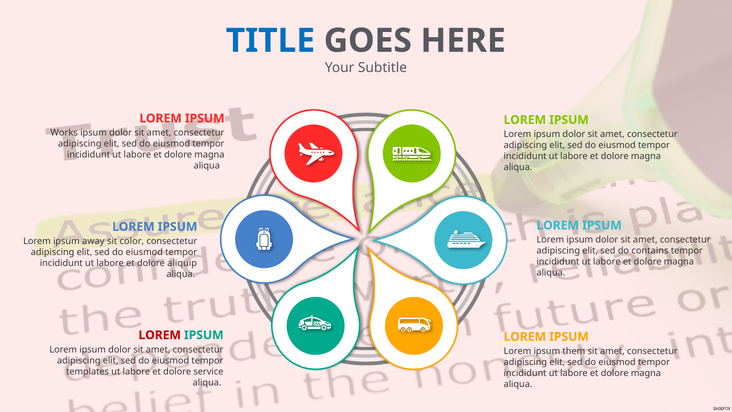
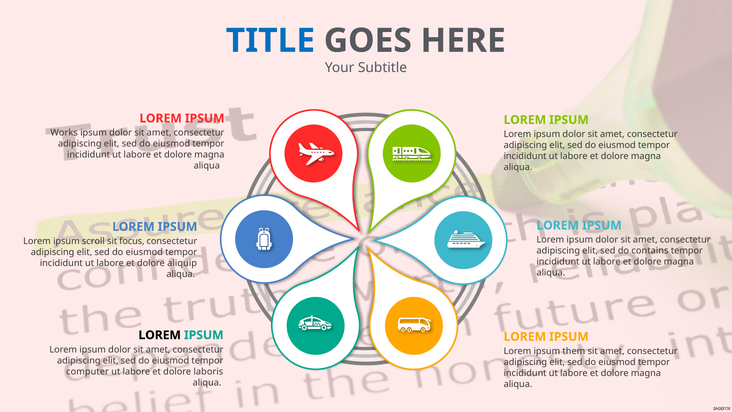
away: away -> scroll (93, 241)
color: color -> focus (132, 241)
LOREM colour: red -> black (160, 335)
templates: templates -> computer (88, 371)
service: service -> laboris (208, 371)
